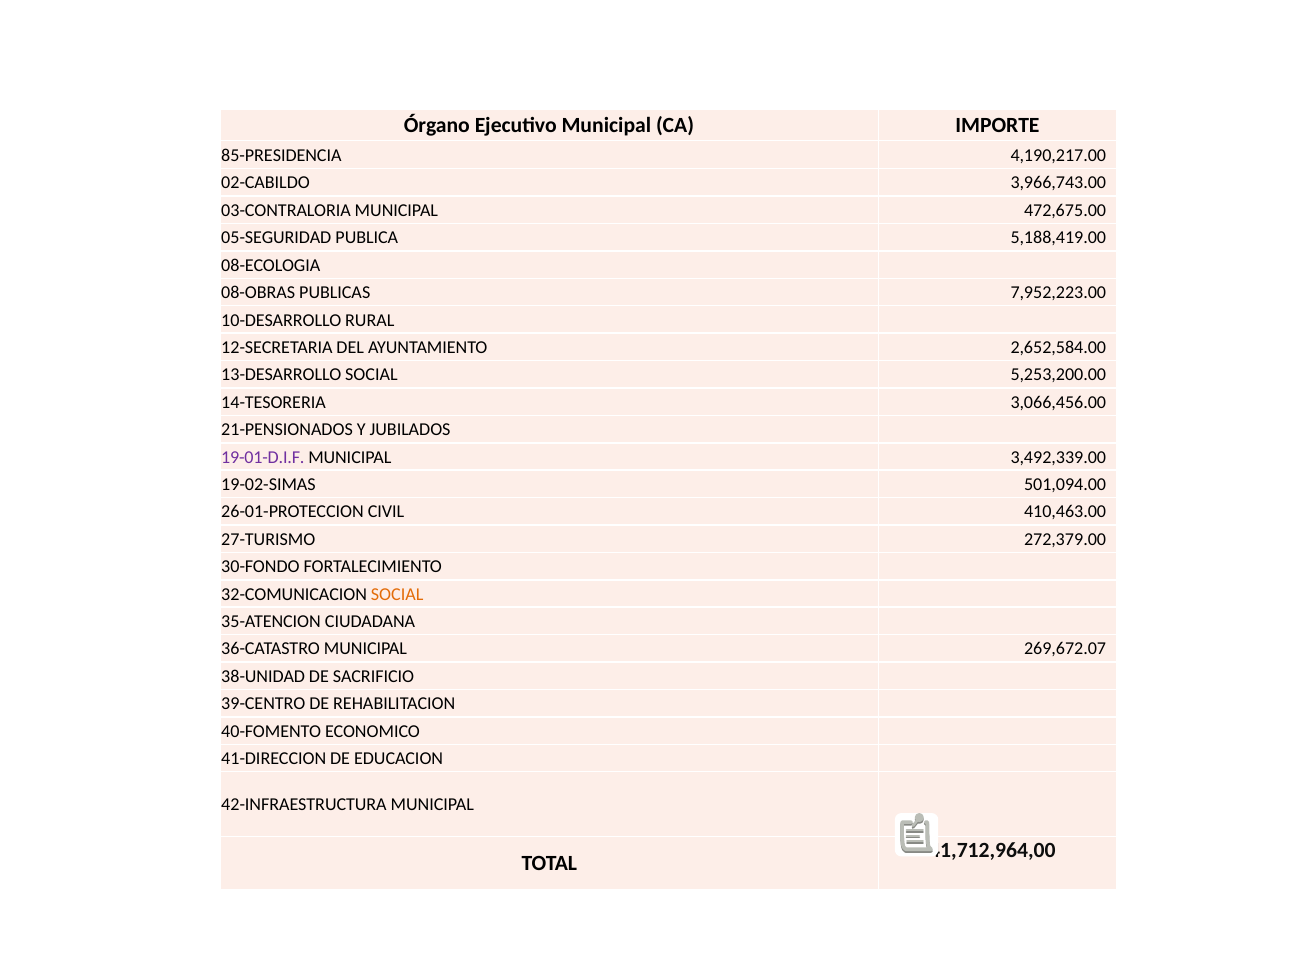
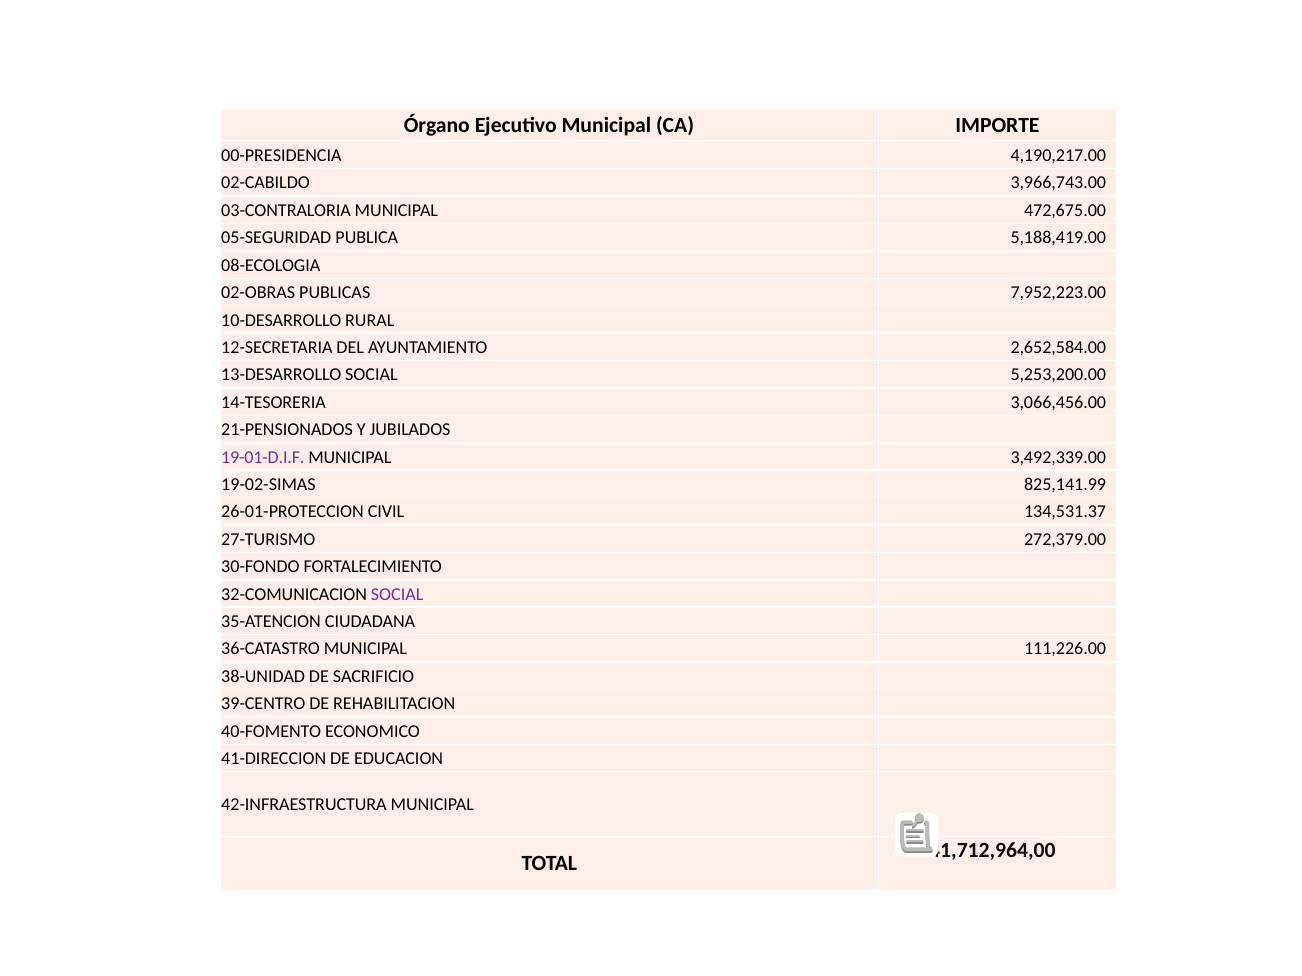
85-PRESIDENCIA: 85-PRESIDENCIA -> 00-PRESIDENCIA (281, 155)
08-OBRAS: 08-OBRAS -> 02-OBRAS (258, 293)
501,094.00: 501,094.00 -> 825,141.99 (1065, 485)
410,463.00: 410,463.00 -> 134,531.37 (1065, 512)
SOCIAL colour: orange -> purple (397, 594)
269,672.07: 269,672.07 -> 111,226.00 (1065, 649)
